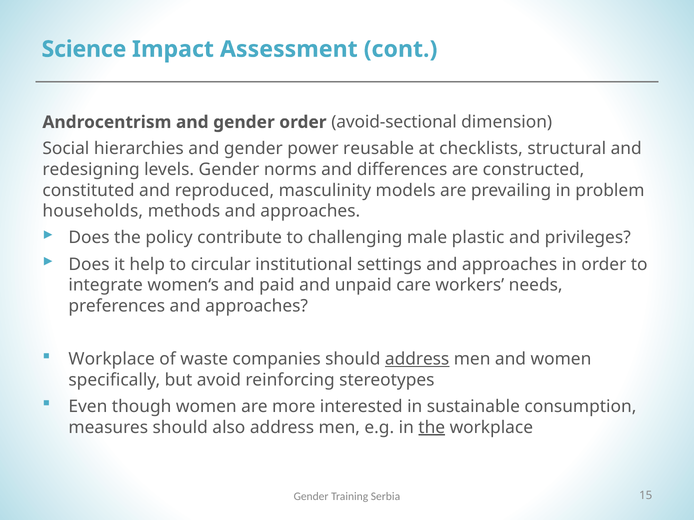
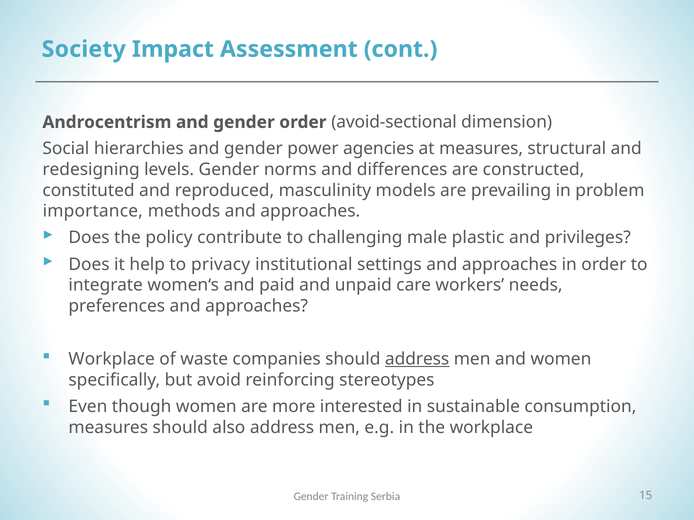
Science: Science -> Society (84, 49)
reusable: reusable -> agencies (379, 149)
at checklists: checklists -> measures (481, 149)
households: households -> importance (93, 211)
circular: circular -> privacy (221, 265)
the underline: present -> none (432, 428)
